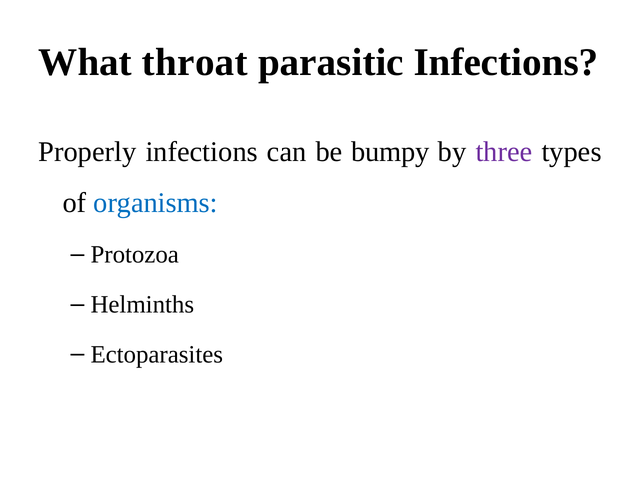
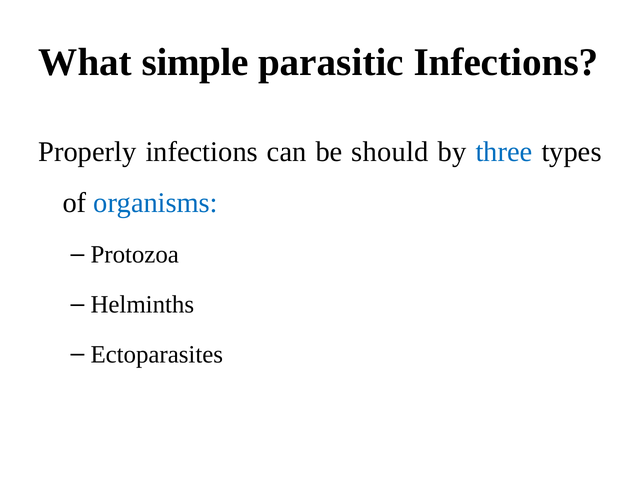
throat: throat -> simple (195, 62)
bumpy: bumpy -> should (390, 152)
three colour: purple -> blue (504, 152)
